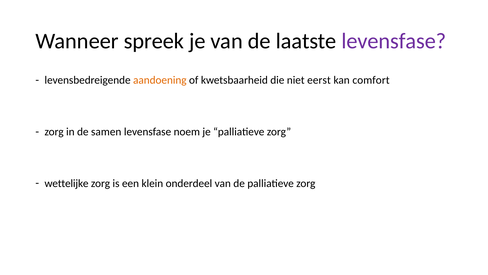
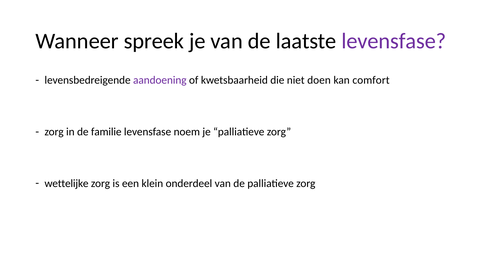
aandoening colour: orange -> purple (160, 80)
eerst: eerst -> doen (319, 80)
samen: samen -> familie (106, 132)
